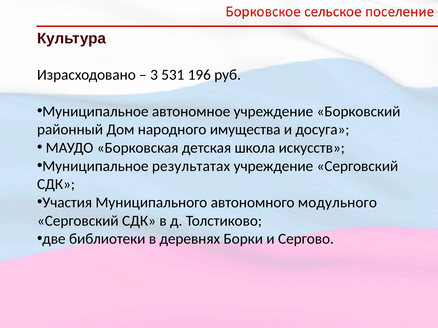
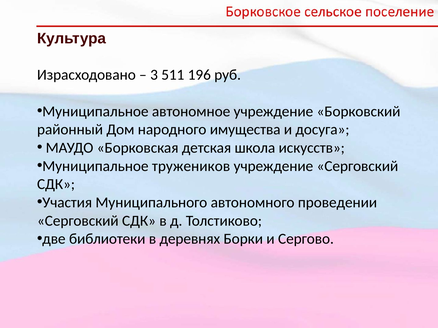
531: 531 -> 511 (173, 75)
результатах: результатах -> тружеников (191, 166)
модульного: модульного -> проведении (337, 203)
